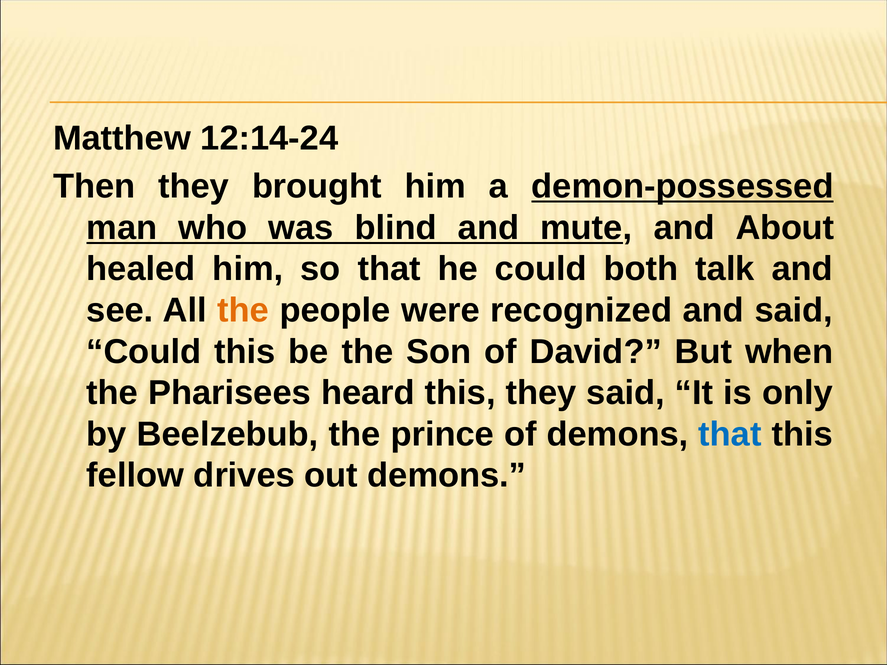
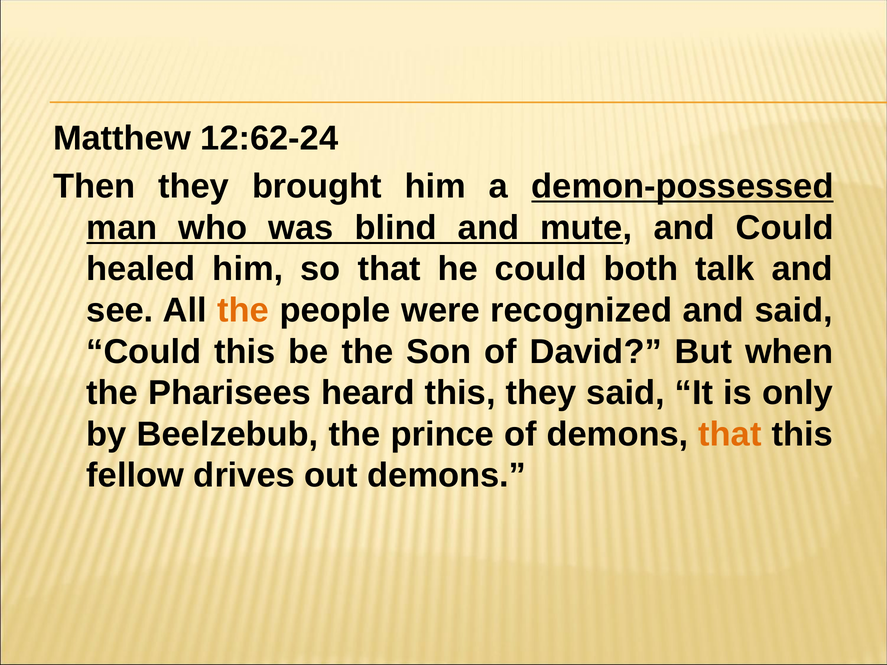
12:14-24: 12:14-24 -> 12:62-24 (269, 138)
and About: About -> Could (785, 228)
that colour: blue -> orange (730, 434)
